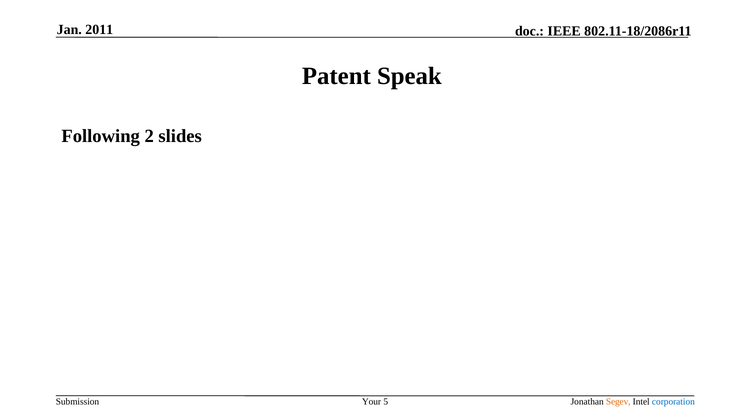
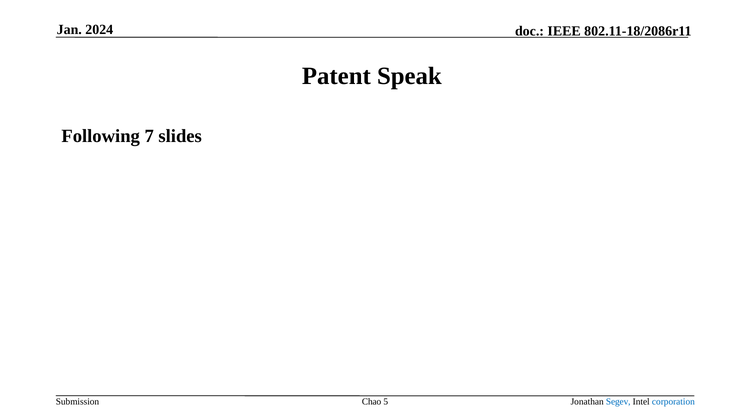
2011: 2011 -> 2024 (99, 30)
2: 2 -> 7 (149, 136)
Your: Your -> Chao (372, 401)
Segev colour: orange -> blue (618, 401)
